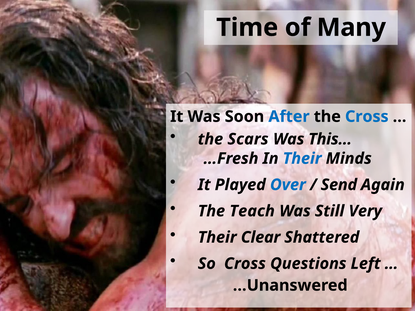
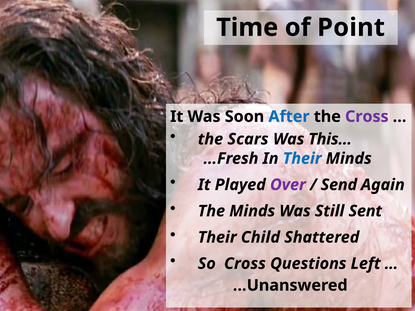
Many: Many -> Point (351, 28)
Cross colour: blue -> purple (367, 117)
Over colour: blue -> purple (288, 185)
The Teach: Teach -> Minds (252, 211)
Very: Very -> Sent (365, 211)
Clear: Clear -> Child (260, 237)
